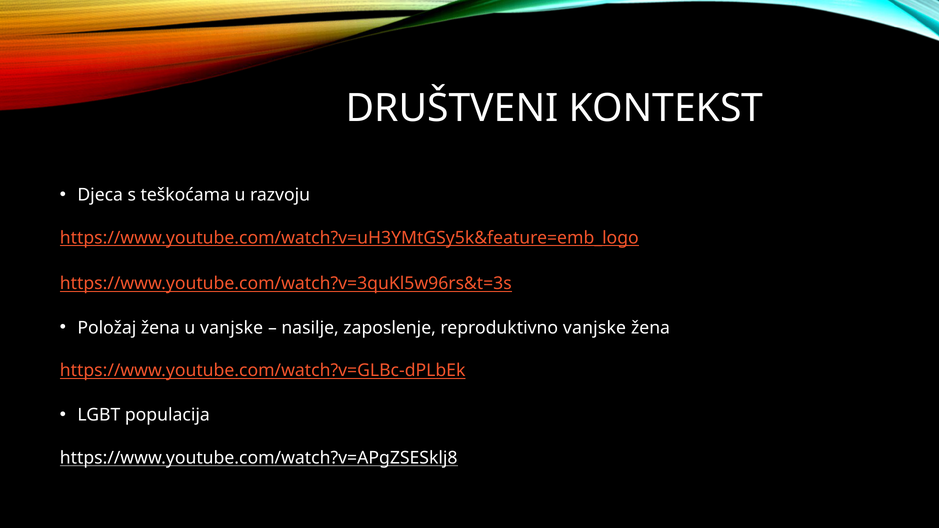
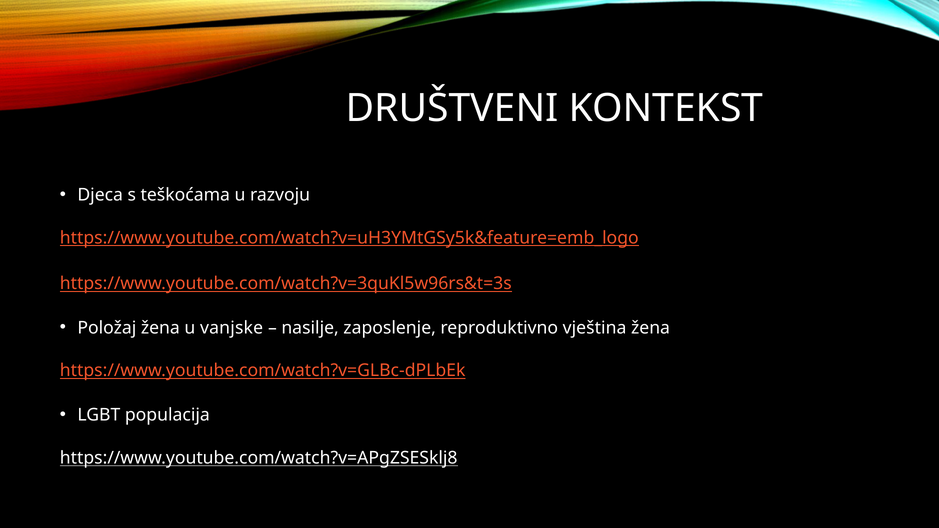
reproduktivno vanjske: vanjske -> vještina (595, 328)
